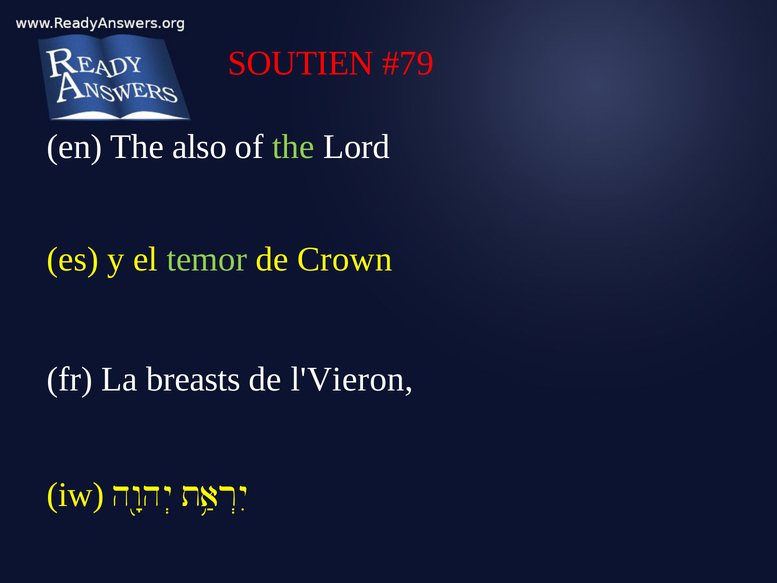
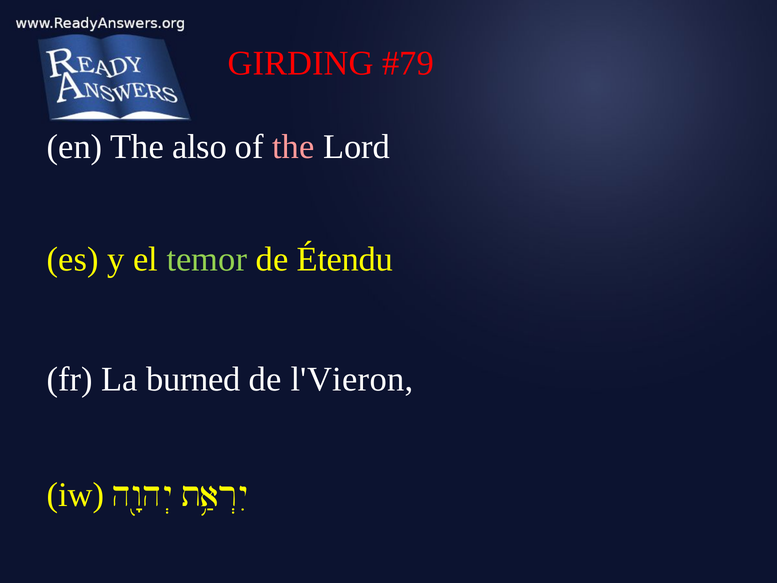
SOUTIEN: SOUTIEN -> GIRDING (301, 63)
the colour: light green -> pink (293, 147)
Crown: Crown -> Étendu (345, 259)
breasts: breasts -> burned (193, 379)
